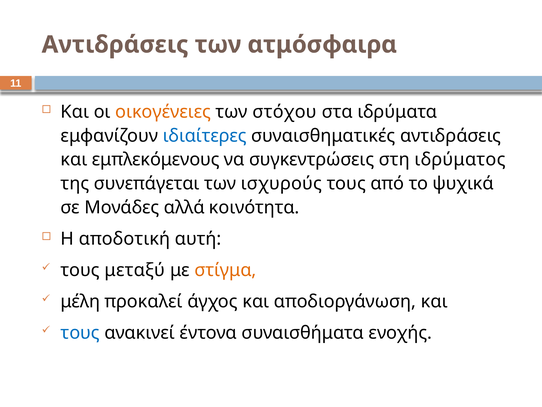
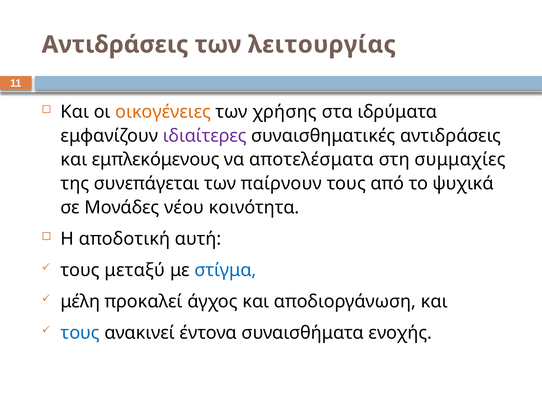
ατμόσφαιρα: ατμόσφαιρα -> λειτουργίας (322, 45)
στόχου: στόχου -> χρήσης (285, 112)
ιδιαίτερες colour: blue -> purple (205, 136)
συγκεντρώσεις: συγκεντρώσεις -> αποτελέσματα (311, 159)
ιδρύματος: ιδρύματος -> συμμαχίες (460, 159)
ισχυρούς: ισχυρούς -> παίρνουν (281, 183)
αλλά: αλλά -> νέου (184, 207)
στίγμα colour: orange -> blue (225, 270)
